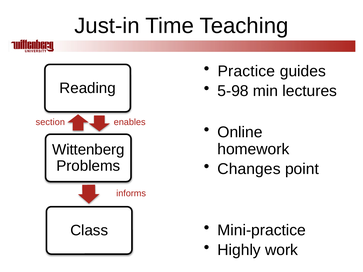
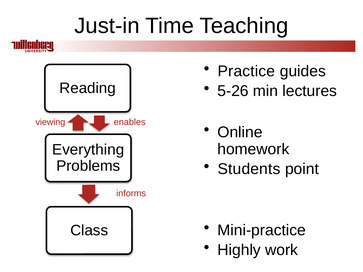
5-98: 5-98 -> 5-26 (233, 91)
section: section -> viewing (50, 122)
Wittenberg: Wittenberg -> Everything (88, 150)
Changes: Changes -> Students (249, 169)
